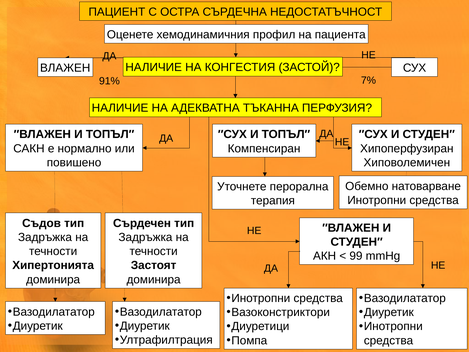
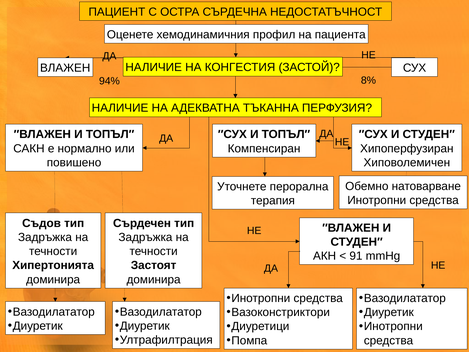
7%: 7% -> 8% (368, 80)
91%: 91% -> 94% (109, 81)
99: 99 -> 91 (356, 256)
